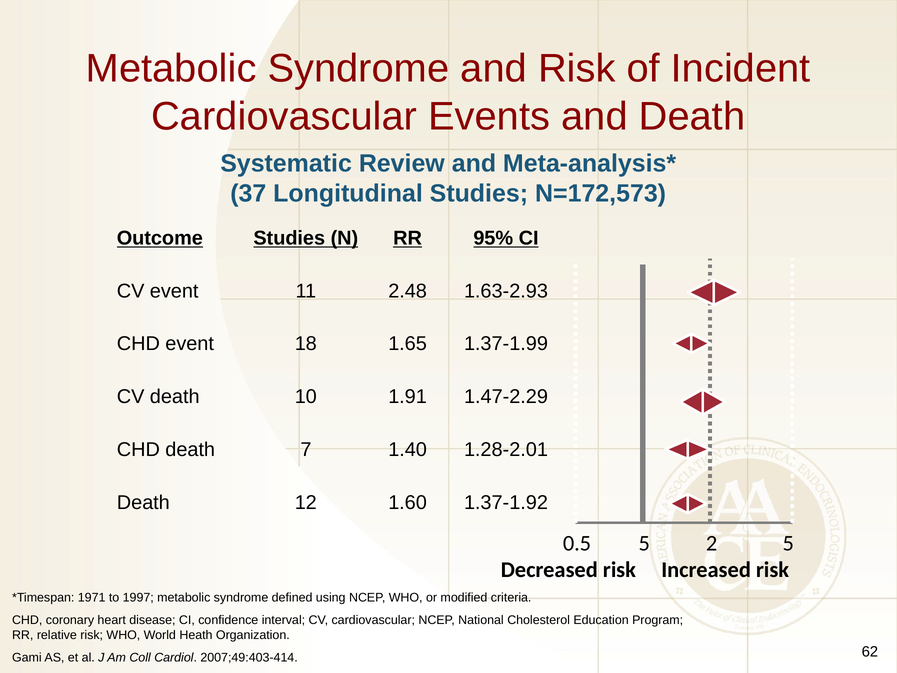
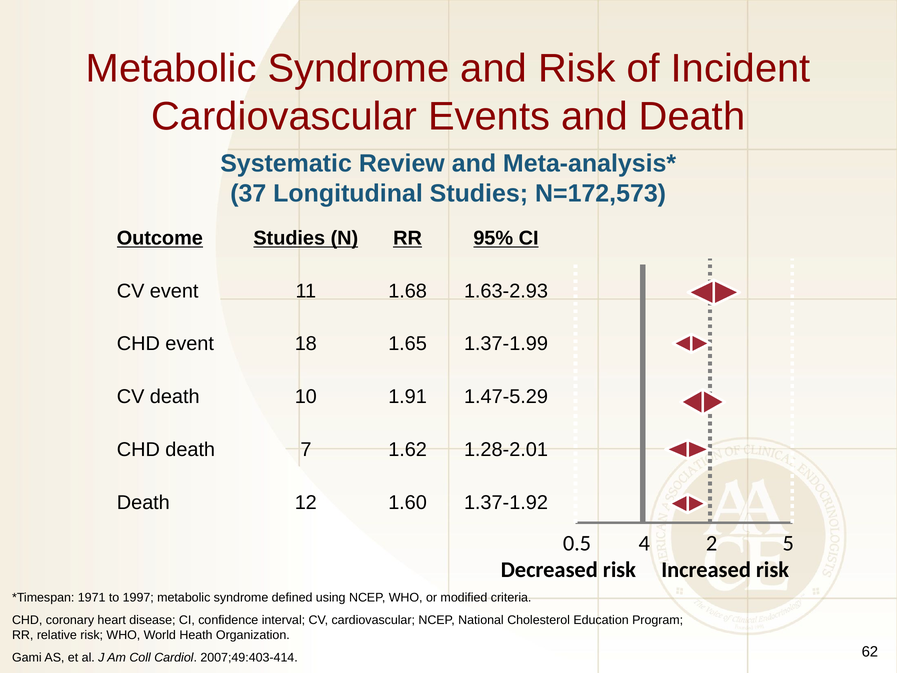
2.48: 2.48 -> 1.68 (408, 291)
1.47-2.29: 1.47-2.29 -> 1.47-5.29 (506, 397)
1.40: 1.40 -> 1.62 (408, 449)
0.5 5: 5 -> 4 (644, 543)
